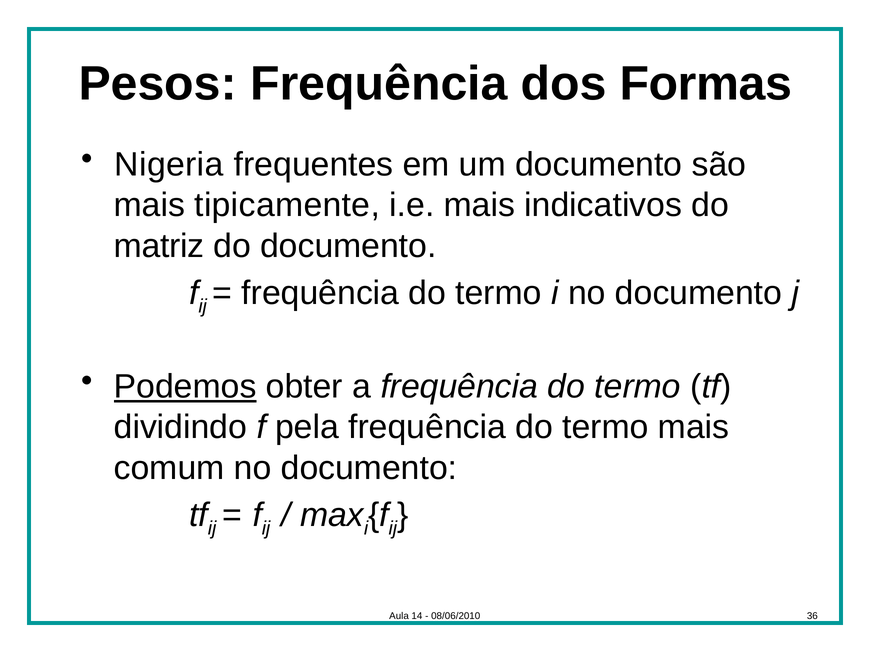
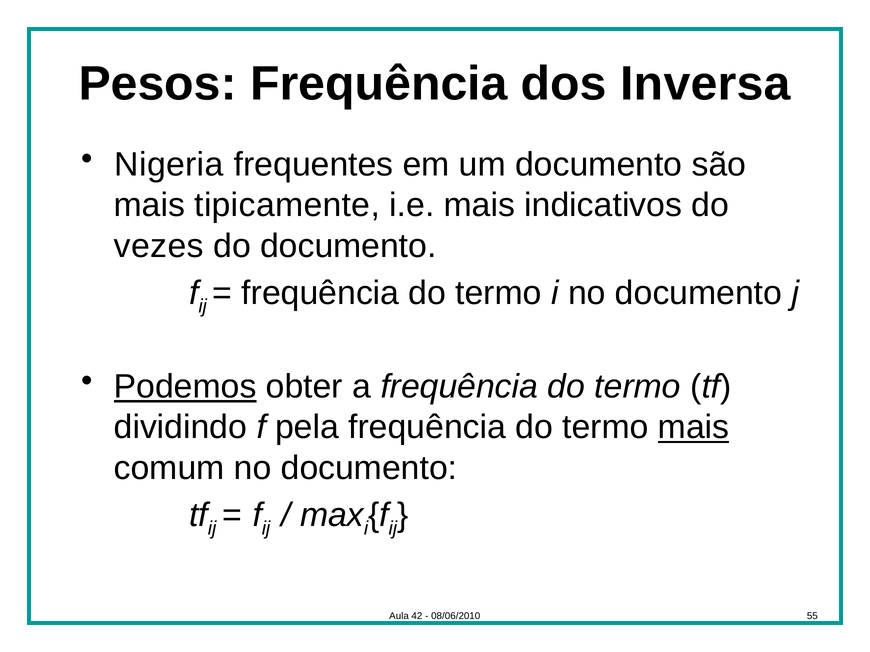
Formas: Formas -> Inversa (706, 84)
matriz: matriz -> vezes (159, 246)
mais underline: none -> present (694, 428)
14: 14 -> 42 (417, 616)
36: 36 -> 55 (812, 616)
